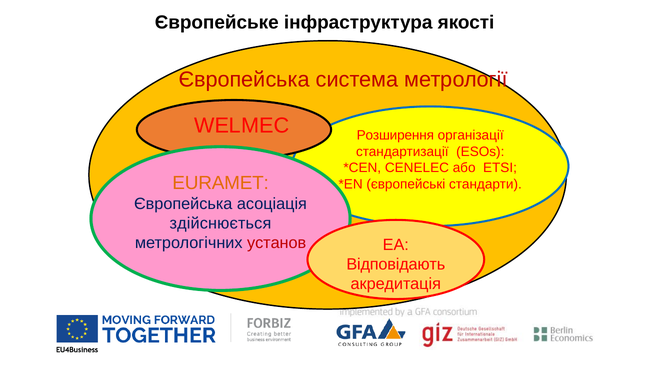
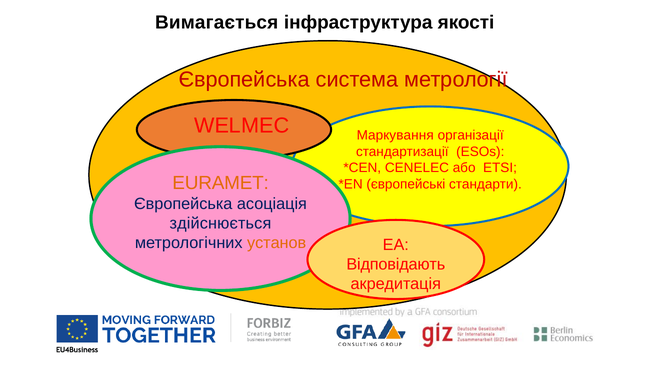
Європейське: Європейське -> Вимагається (217, 22)
Розширення: Розширення -> Маркування (395, 135)
установ colour: red -> orange (277, 243)
